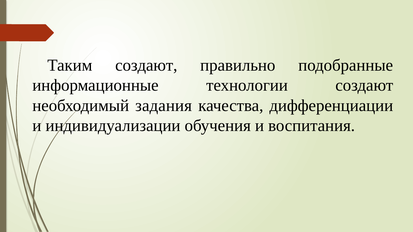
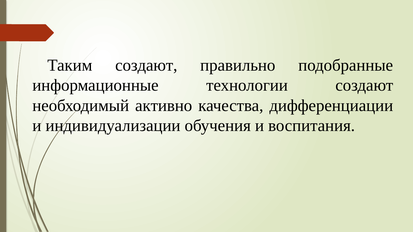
задания: задания -> активно (164, 106)
